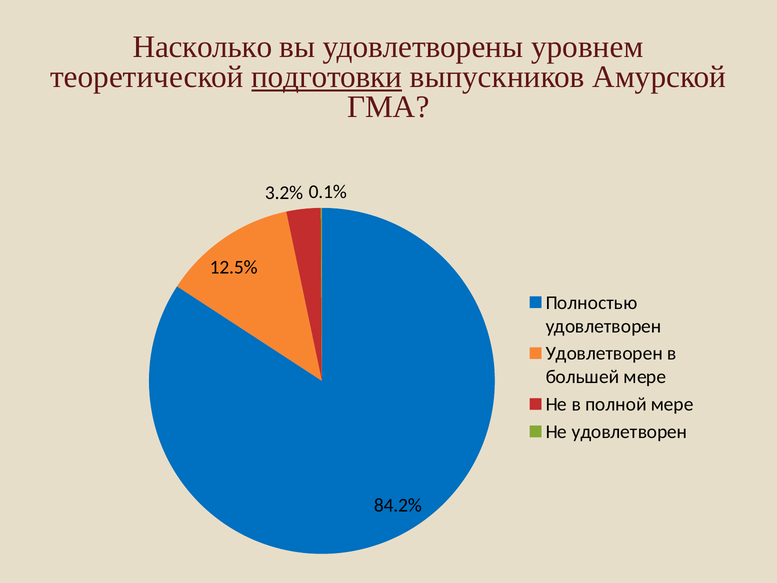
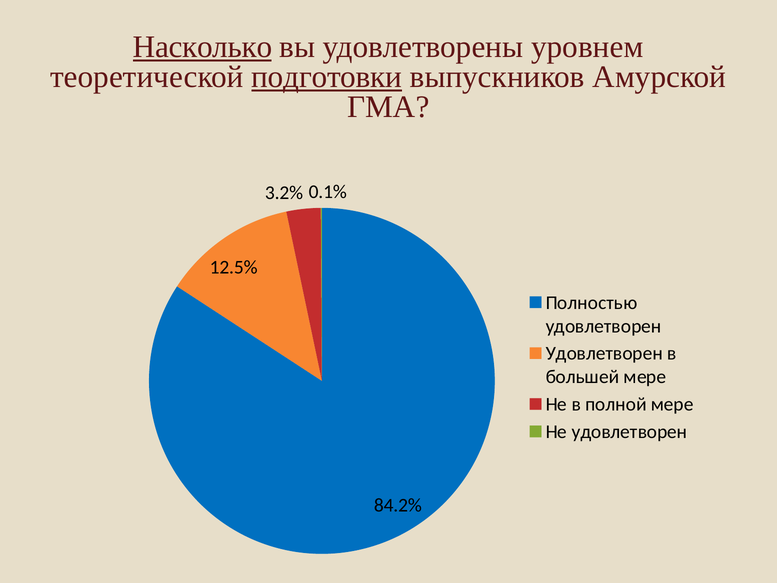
Насколько underline: none -> present (203, 47)
